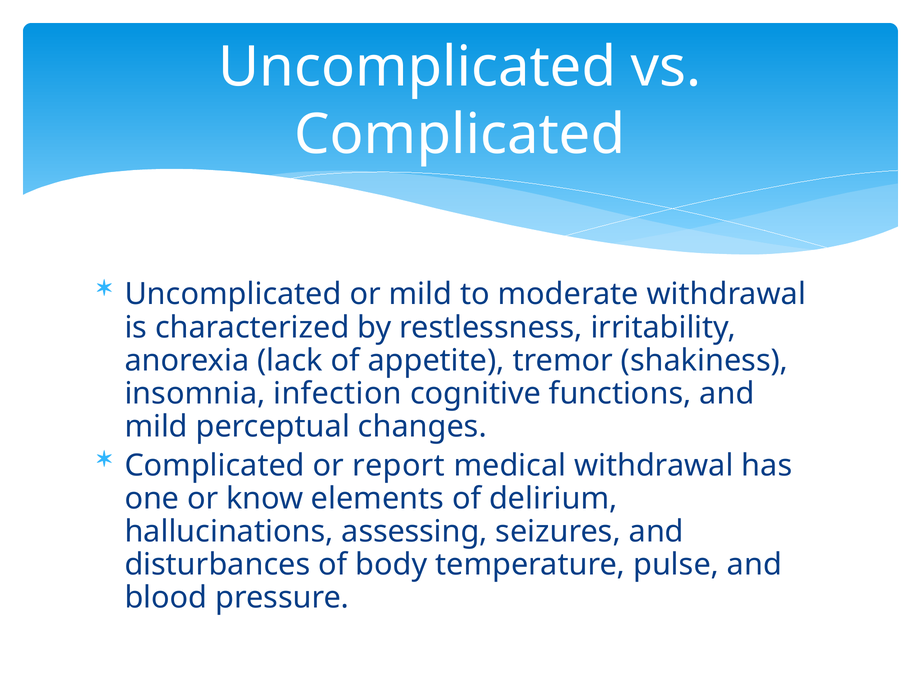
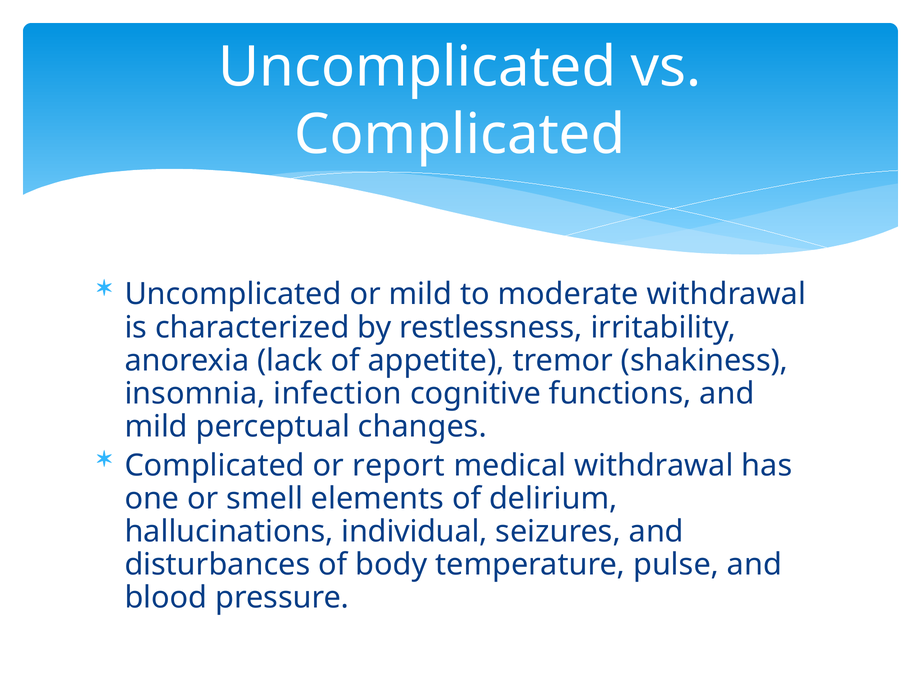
know: know -> smell (265, 498)
assessing: assessing -> individual (415, 532)
